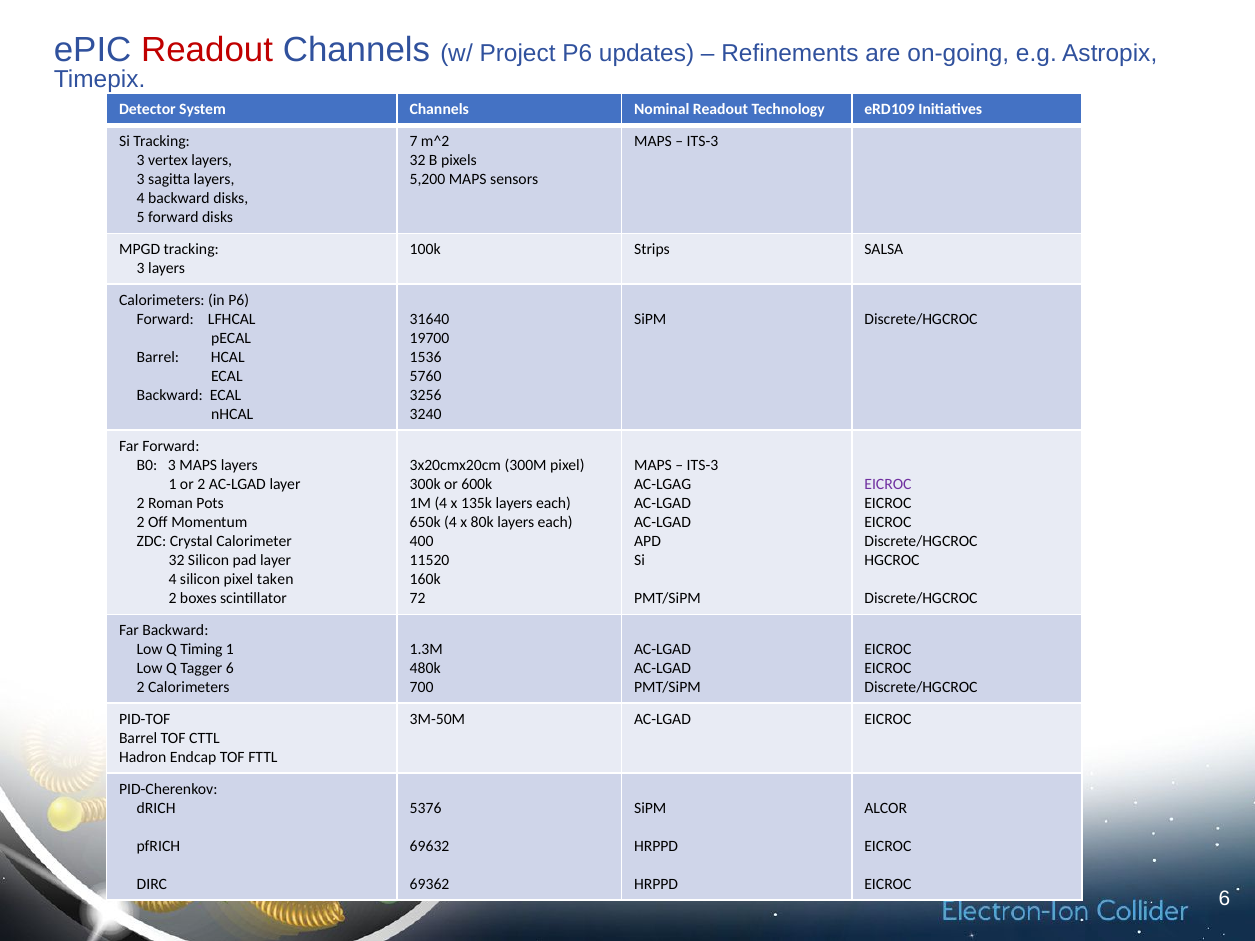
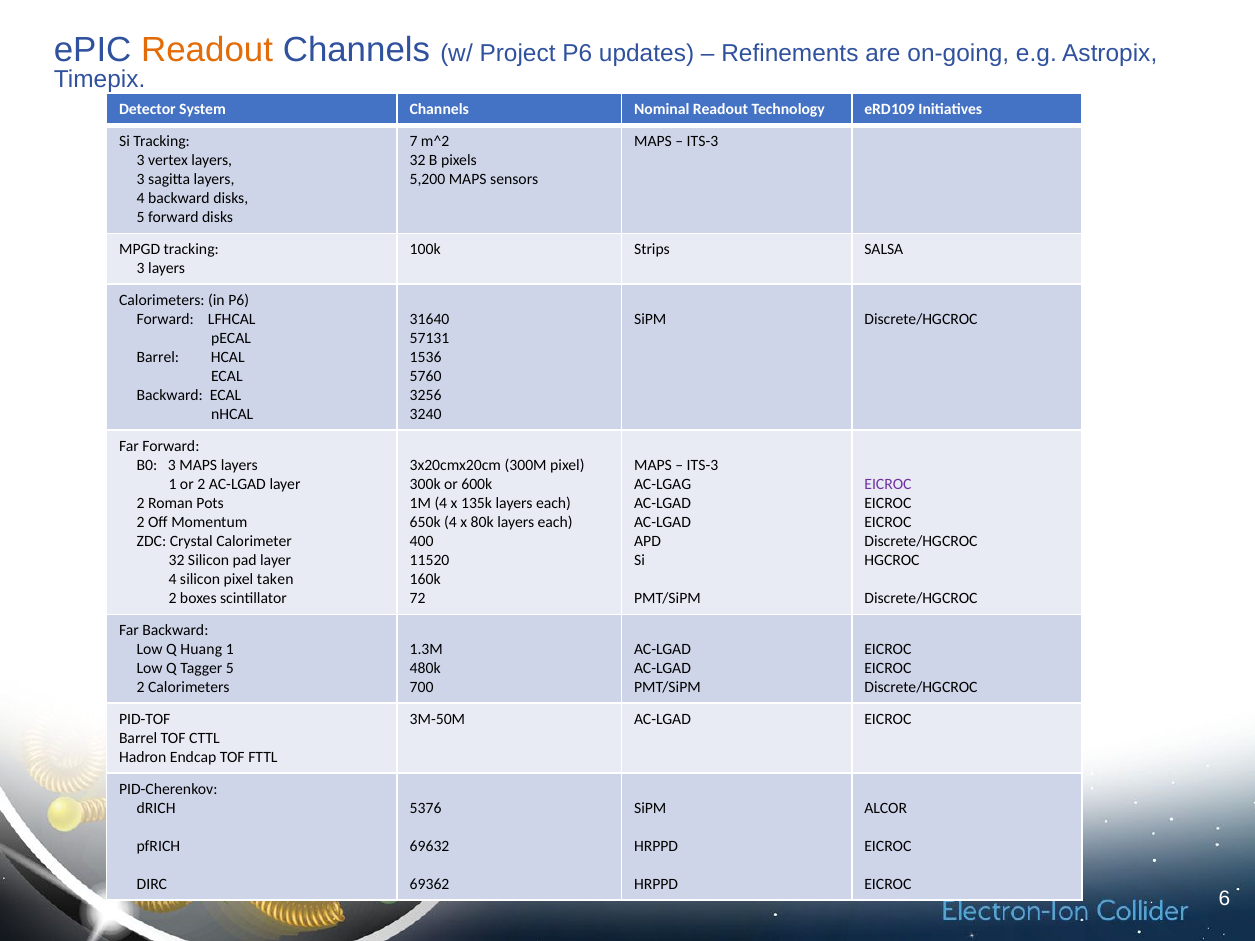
Readout colour: red -> orange (207, 50)
19700: 19700 -> 57131 (430, 338)
Timing: Timing -> Huang (201, 650)
Tagger 6: 6 -> 5 (230, 669)
